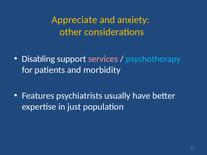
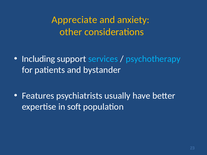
Disabling: Disabling -> Including (38, 59)
services colour: pink -> light blue (103, 59)
morbidity: morbidity -> bystander (102, 70)
just: just -> soft (74, 107)
